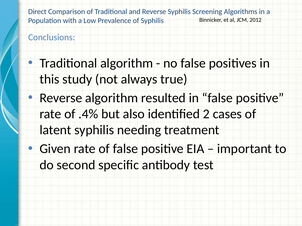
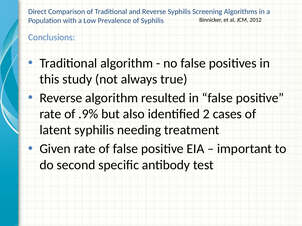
.4%: .4% -> .9% (88, 114)
